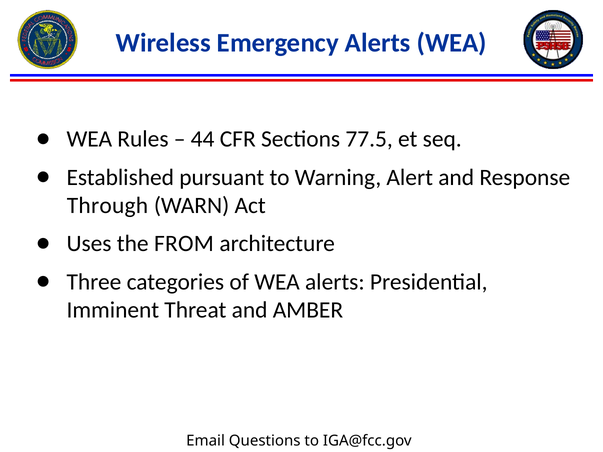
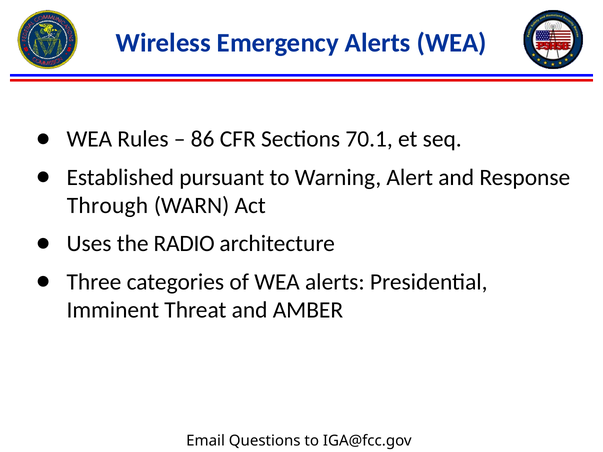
44: 44 -> 86 (203, 139)
77.5: 77.5 -> 70.1 (369, 139)
FROM: FROM -> RADIO (184, 244)
